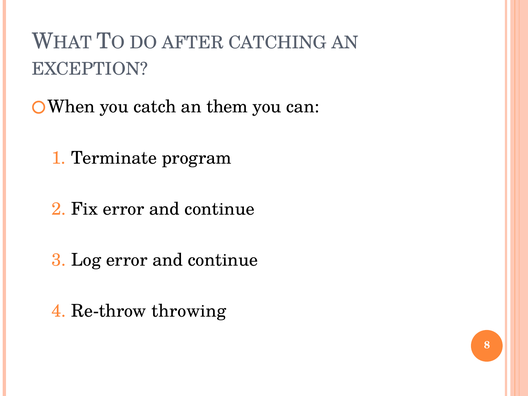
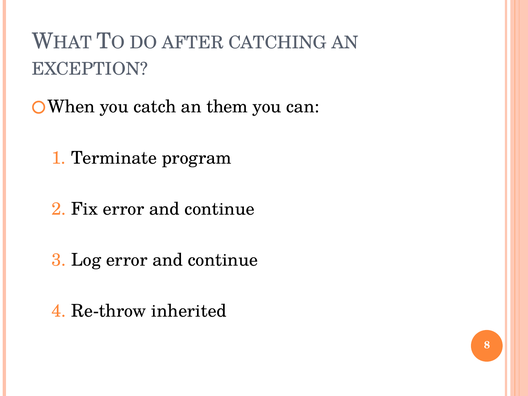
throwing: throwing -> inherited (189, 311)
